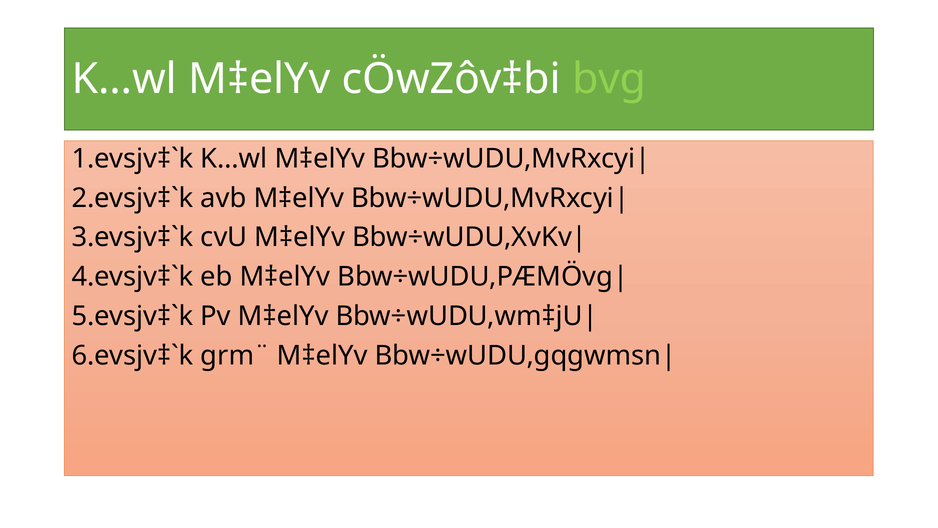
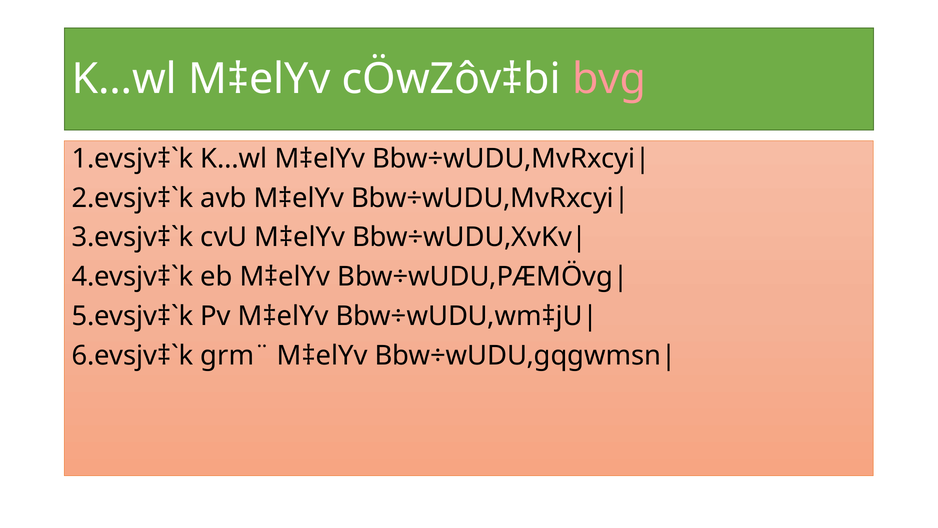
bvg colour: light green -> pink (609, 79)
